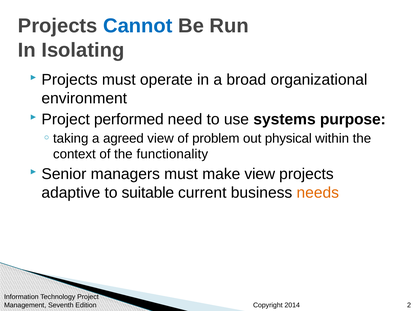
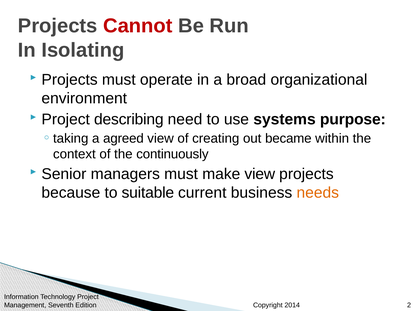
Cannot colour: blue -> red (138, 26)
performed: performed -> describing (129, 119)
problem: problem -> creating (216, 138)
physical: physical -> became (288, 138)
functionality: functionality -> continuously (172, 154)
adaptive: adaptive -> because (71, 193)
